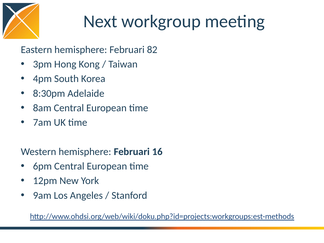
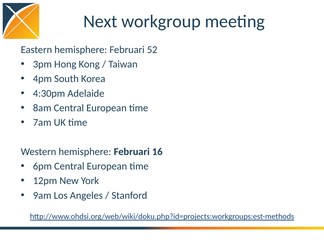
82: 82 -> 52 (152, 50)
8:30pm: 8:30pm -> 4:30pm (49, 93)
